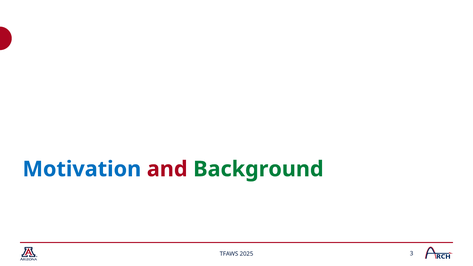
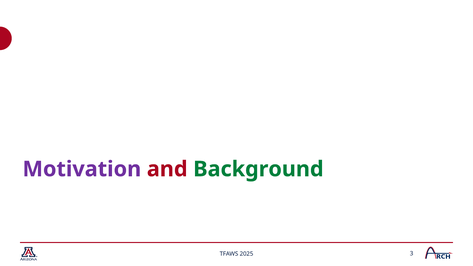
Motivation colour: blue -> purple (82, 169)
